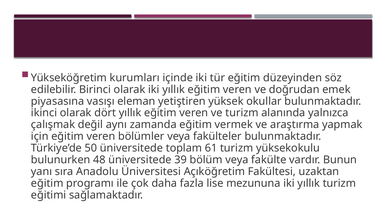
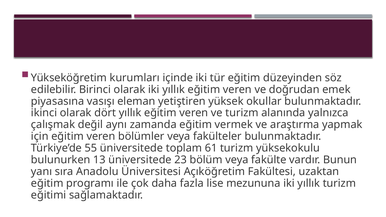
50: 50 -> 55 (91, 148)
48: 48 -> 13 (99, 160)
39: 39 -> 23 (181, 160)
